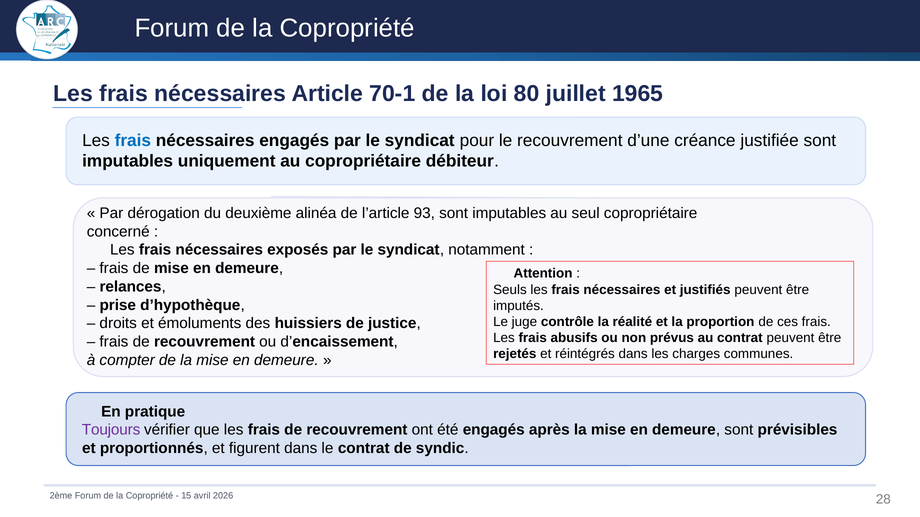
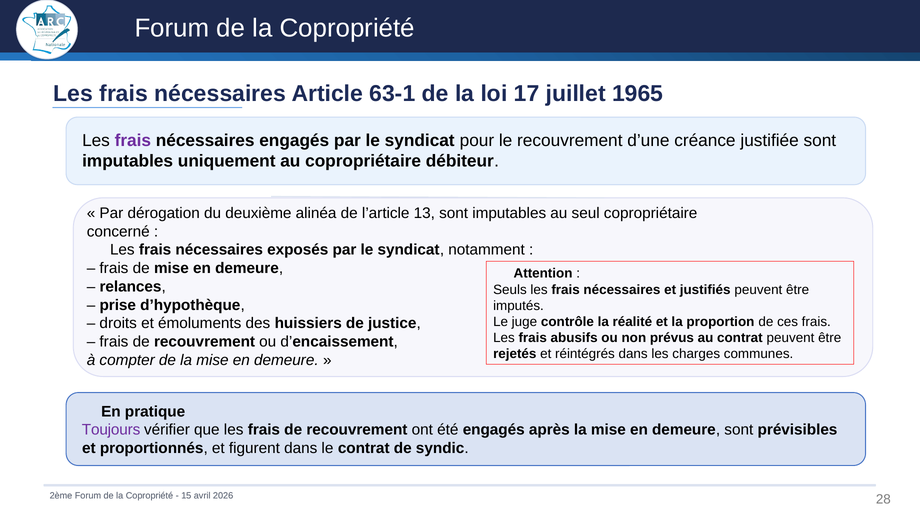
70-1: 70-1 -> 63-1 (392, 94)
80: 80 -> 17 (527, 94)
frais colour: blue -> purple (133, 141)
93: 93 -> 13 (424, 213)
